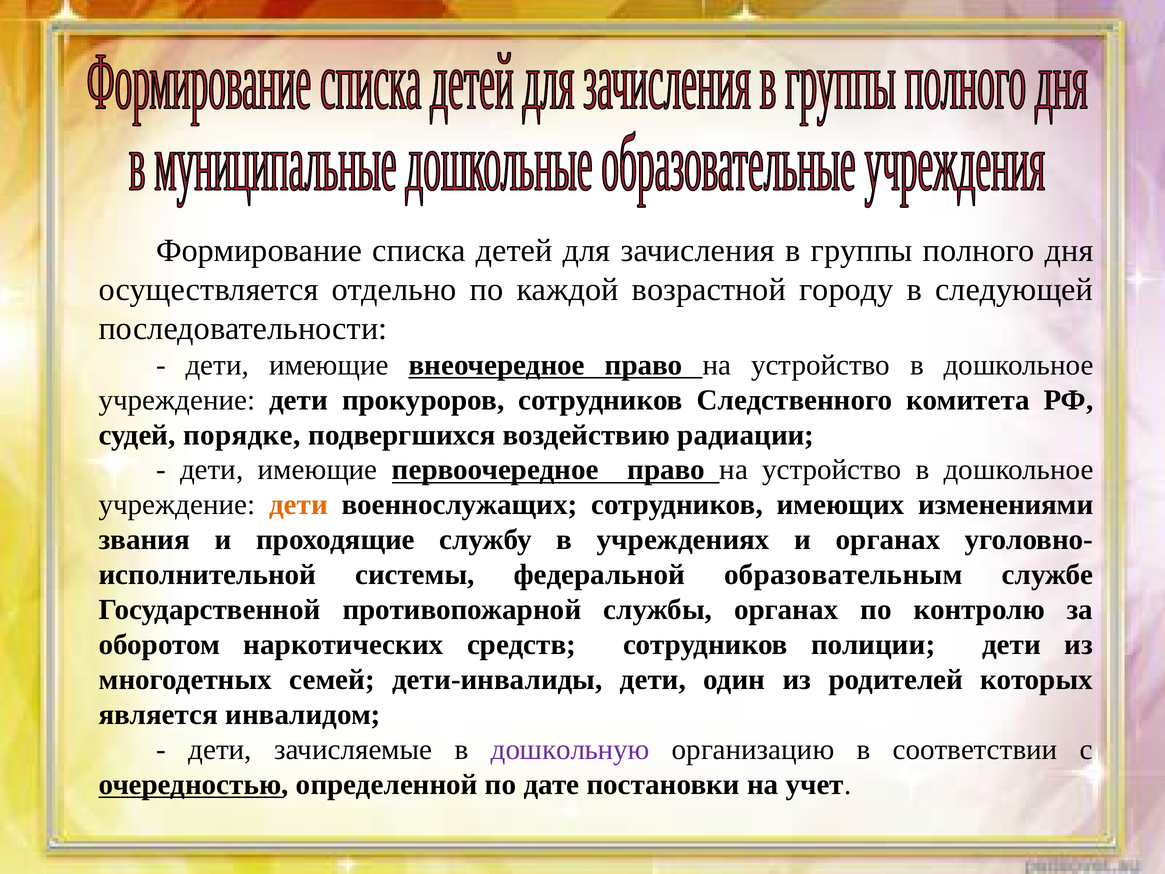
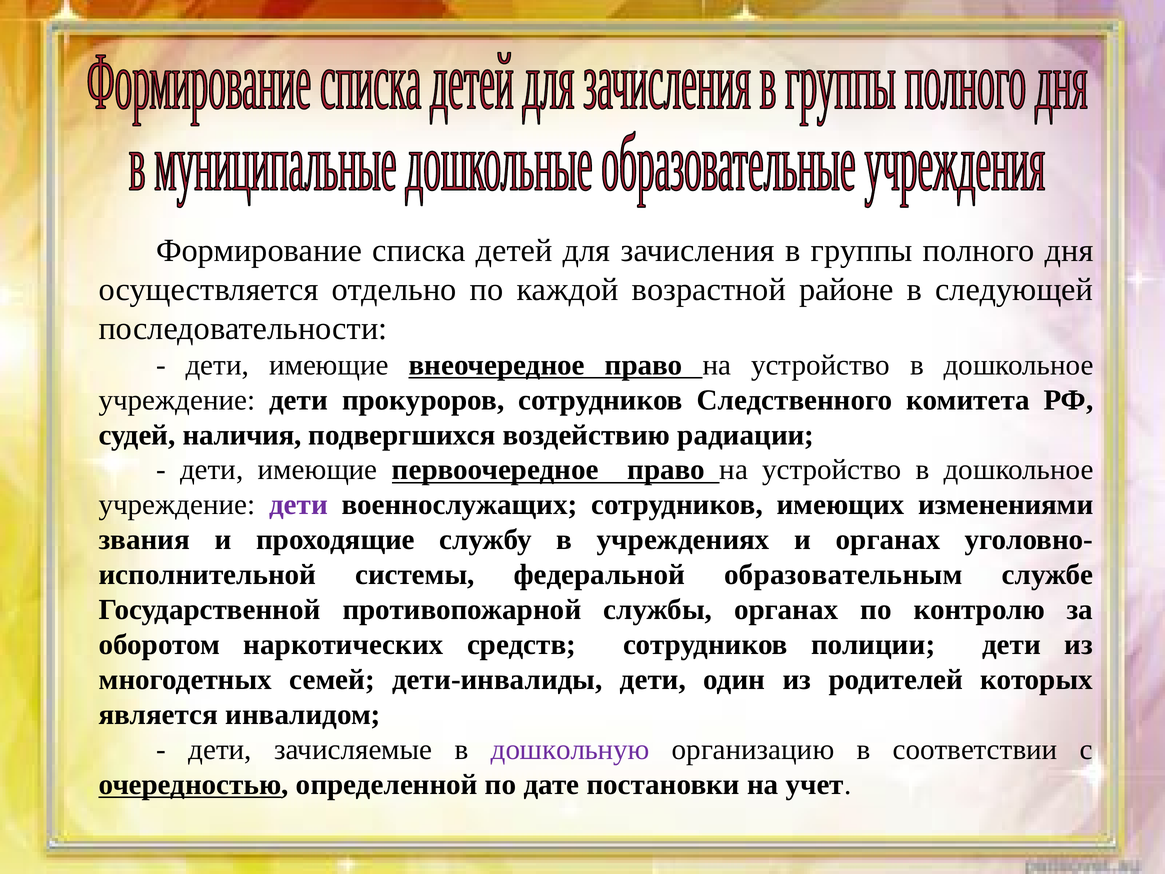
городу: городу -> районе (846, 289)
порядке: порядке -> наличия (242, 435)
дети colour: orange -> purple (298, 505)
